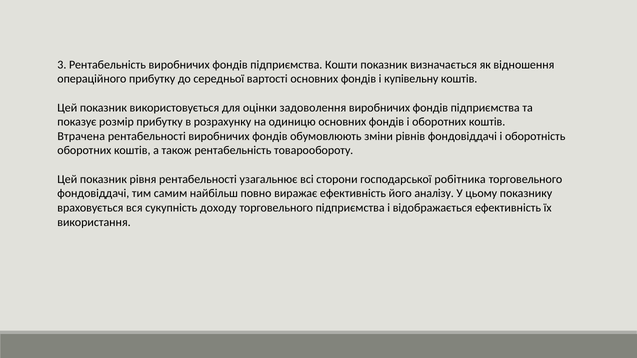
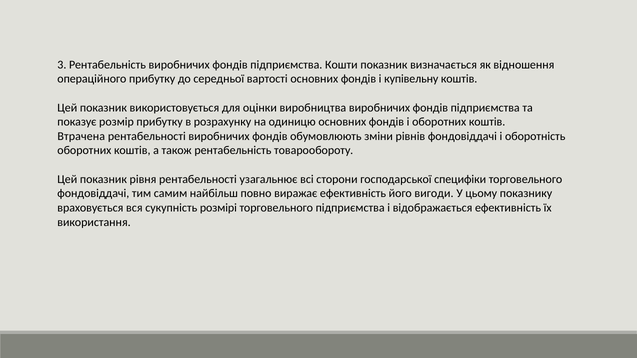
задоволення: задоволення -> виробництва (313, 108)
робітника: робітника -> специфіки (460, 179)
аналізу: аналізу -> вигоди (434, 194)
доходу: доходу -> розмірі (218, 208)
